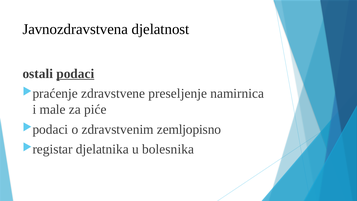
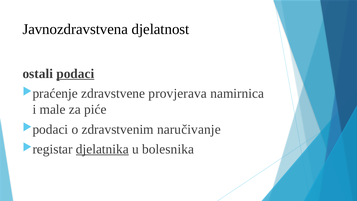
preseljenje: preseljenje -> provjerava (178, 93)
zemljopisno: zemljopisno -> naručivanje (189, 129)
djelatnika underline: none -> present (102, 149)
